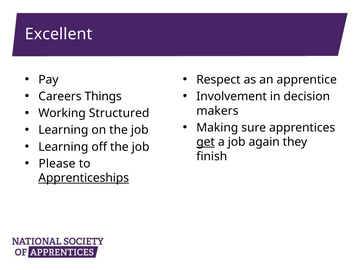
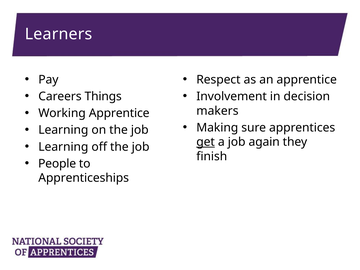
Excellent: Excellent -> Learners (59, 34)
Working Structured: Structured -> Apprentice (119, 113)
Please: Please -> People (57, 164)
Apprenticeships underline: present -> none (84, 178)
